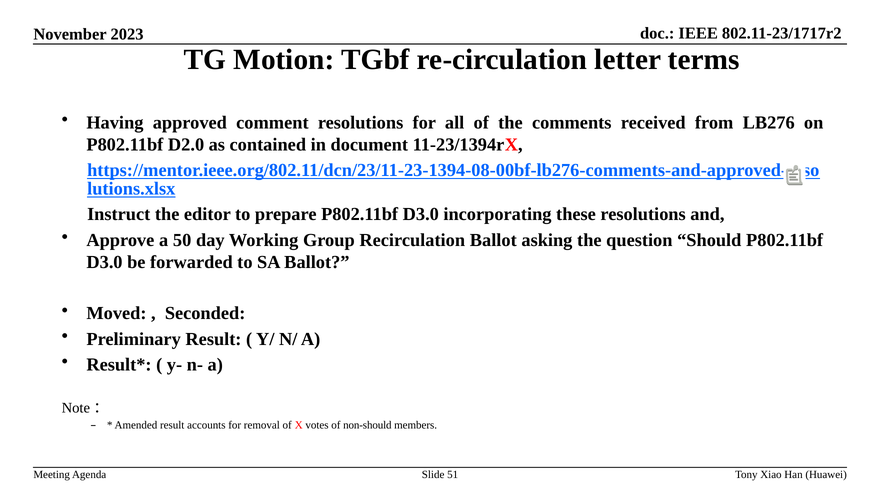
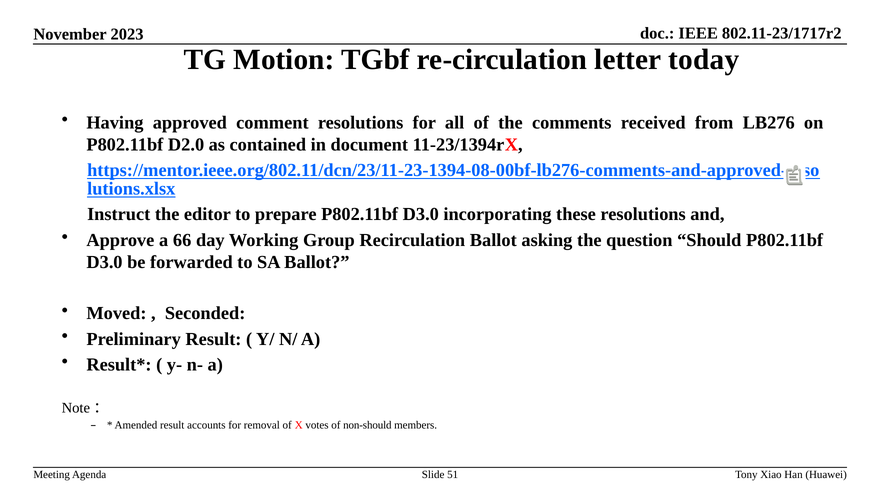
terms: terms -> today (704, 60)
50: 50 -> 66 (182, 240)
